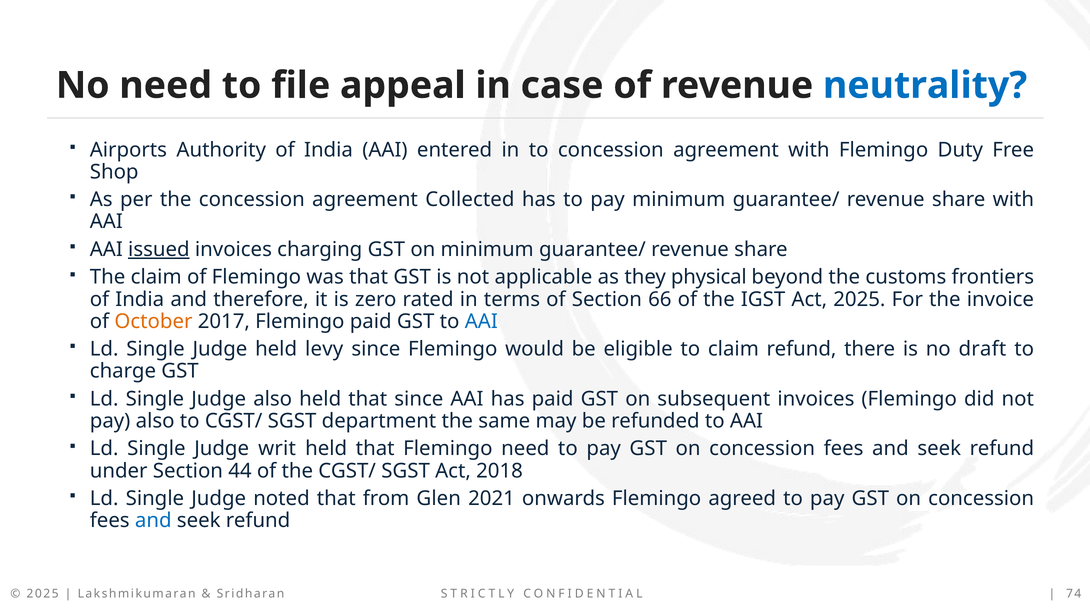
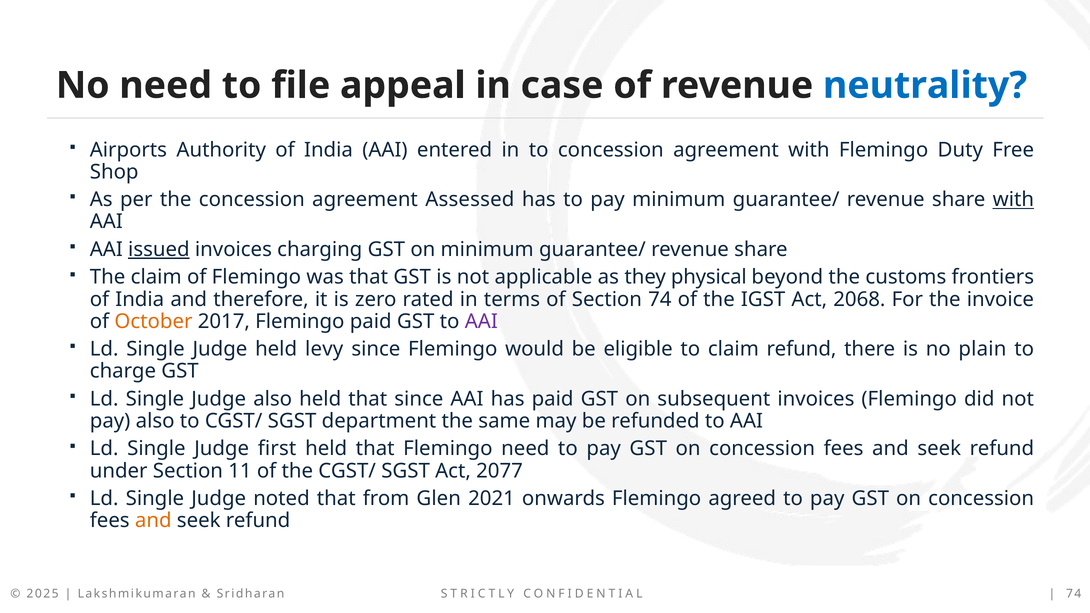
Collected: Collected -> Assessed (470, 200)
with underline: none -> present (1013, 200)
Section 66: 66 -> 74 (660, 299)
Act 2025: 2025 -> 2068 (859, 299)
AAI colour: blue -> purple (481, 321)
draft: draft -> plain (982, 349)
writ: writ -> first (277, 449)
44: 44 -> 11 (240, 471)
2018: 2018 -> 2077 (500, 471)
and colour: blue -> orange (153, 521)
